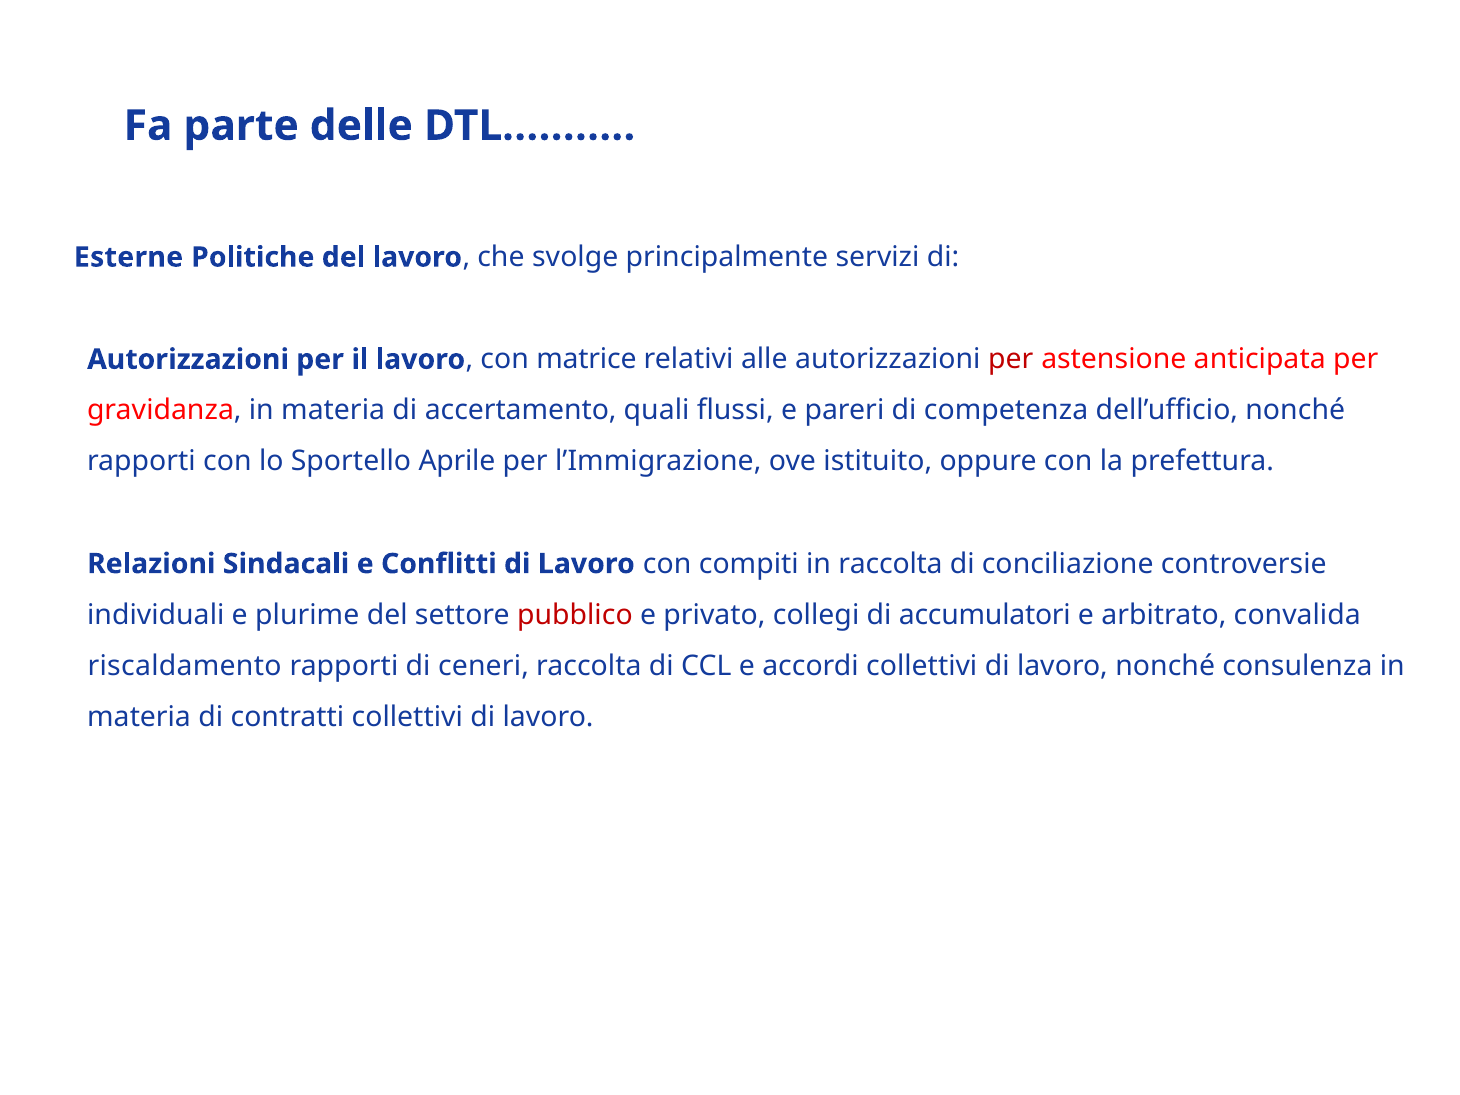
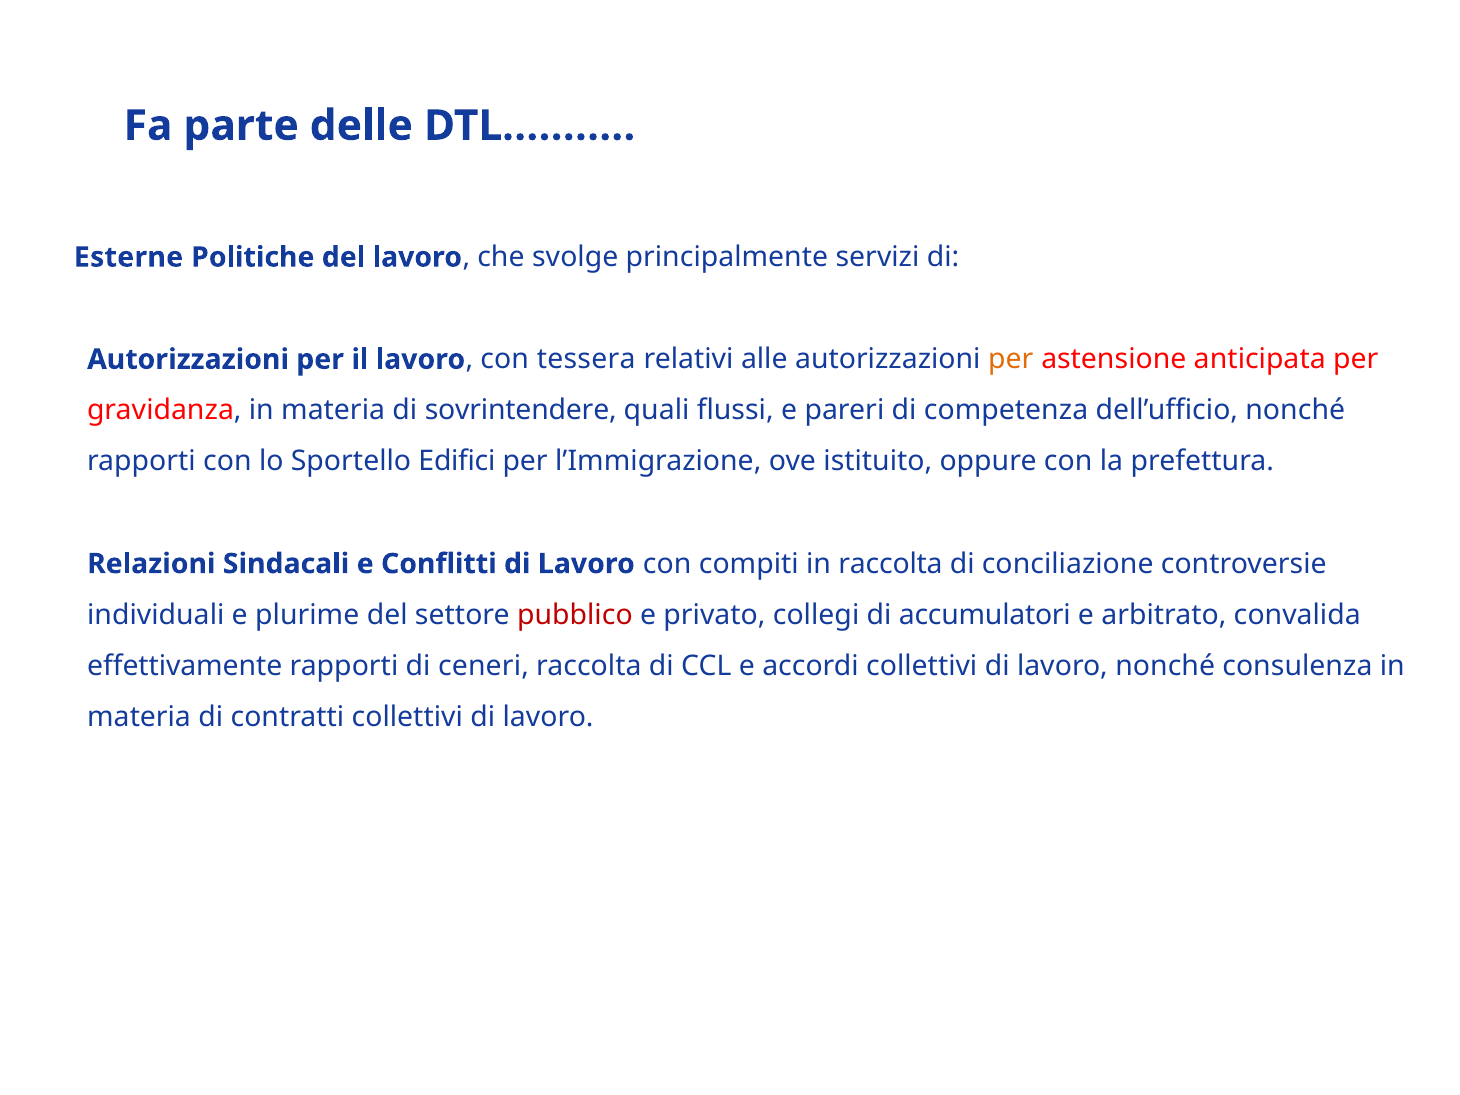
matrice: matrice -> tessera (586, 359)
per colour: red -> orange (1011, 359)
accertamento: accertamento -> sovrintendere (521, 411)
Aprile: Aprile -> Edifici (457, 462)
riscaldamento: riscaldamento -> effettivamente (185, 666)
